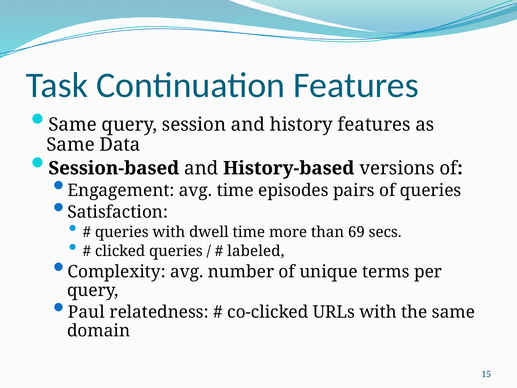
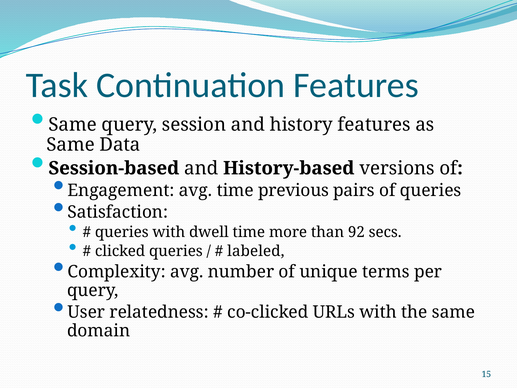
episodes: episodes -> previous (293, 190)
69: 69 -> 92 (356, 232)
Paul: Paul -> User (86, 312)
